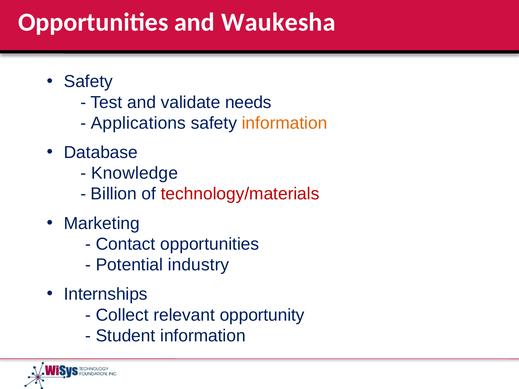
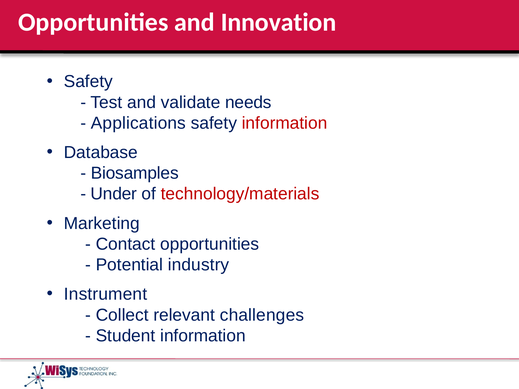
Waukesha: Waukesha -> Innovation (278, 22)
information colour: orange -> red (285, 123)
Knowledge: Knowledge -> Biosamples (135, 173)
Billion: Billion -> Under (114, 194)
Internships: Internships -> Instrument (106, 294)
opportunity: opportunity -> challenges (262, 315)
